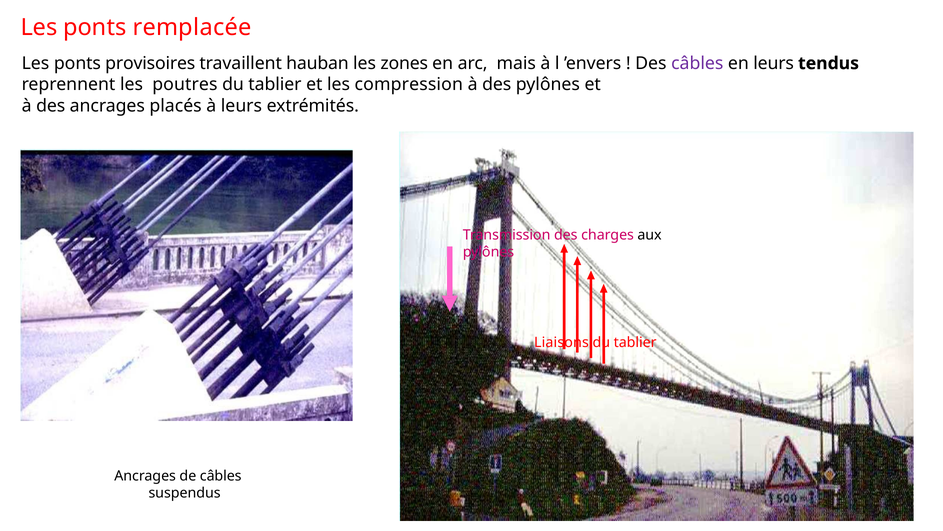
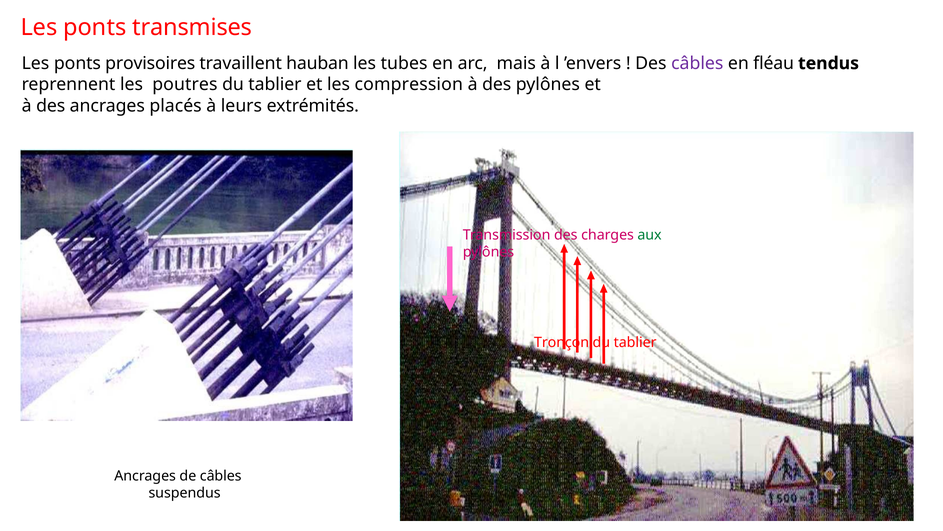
remplacée: remplacée -> transmises (192, 27)
zones: zones -> tubes (404, 63)
en leurs: leurs -> fléau (774, 63)
aux colour: black -> green (650, 235)
Liaisons: Liaisons -> Tronçon (562, 342)
